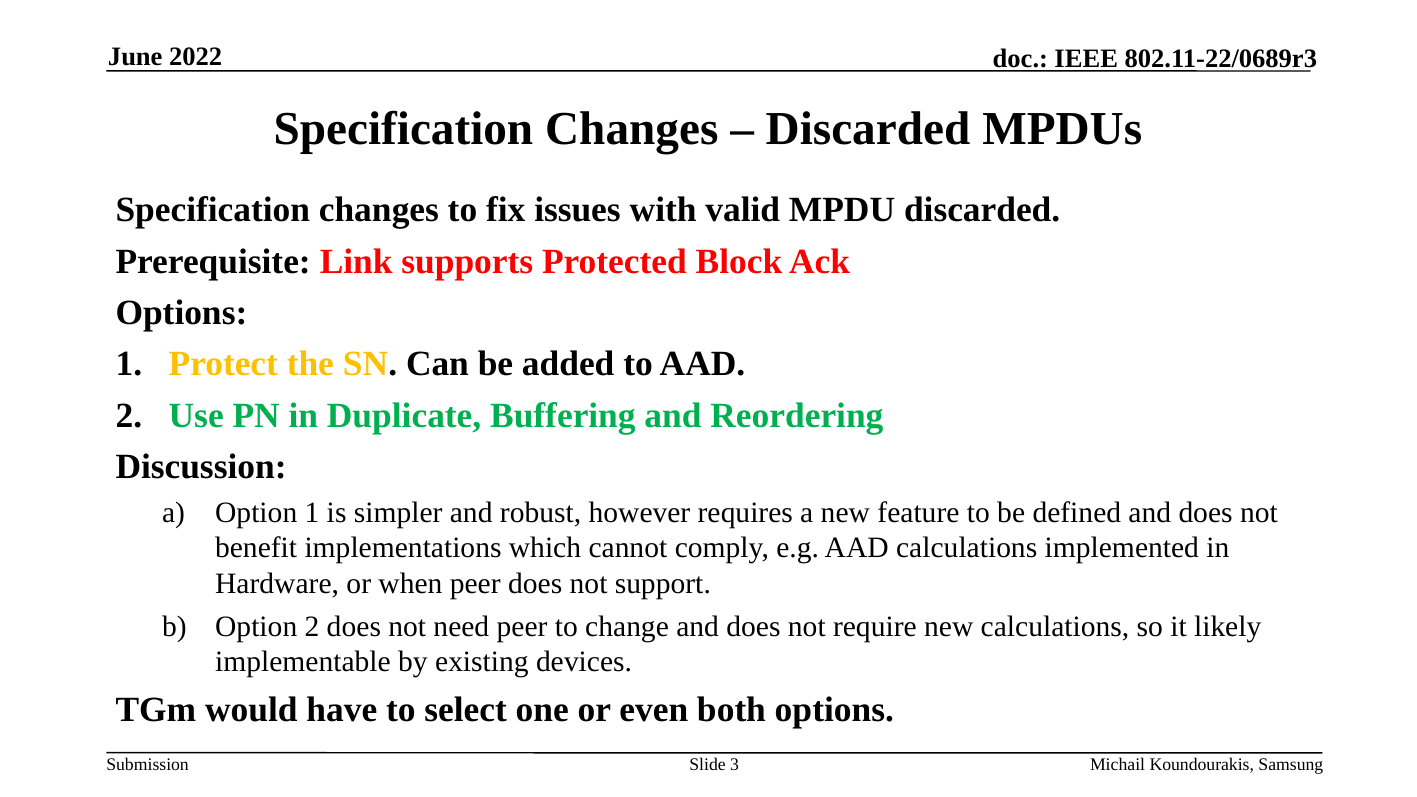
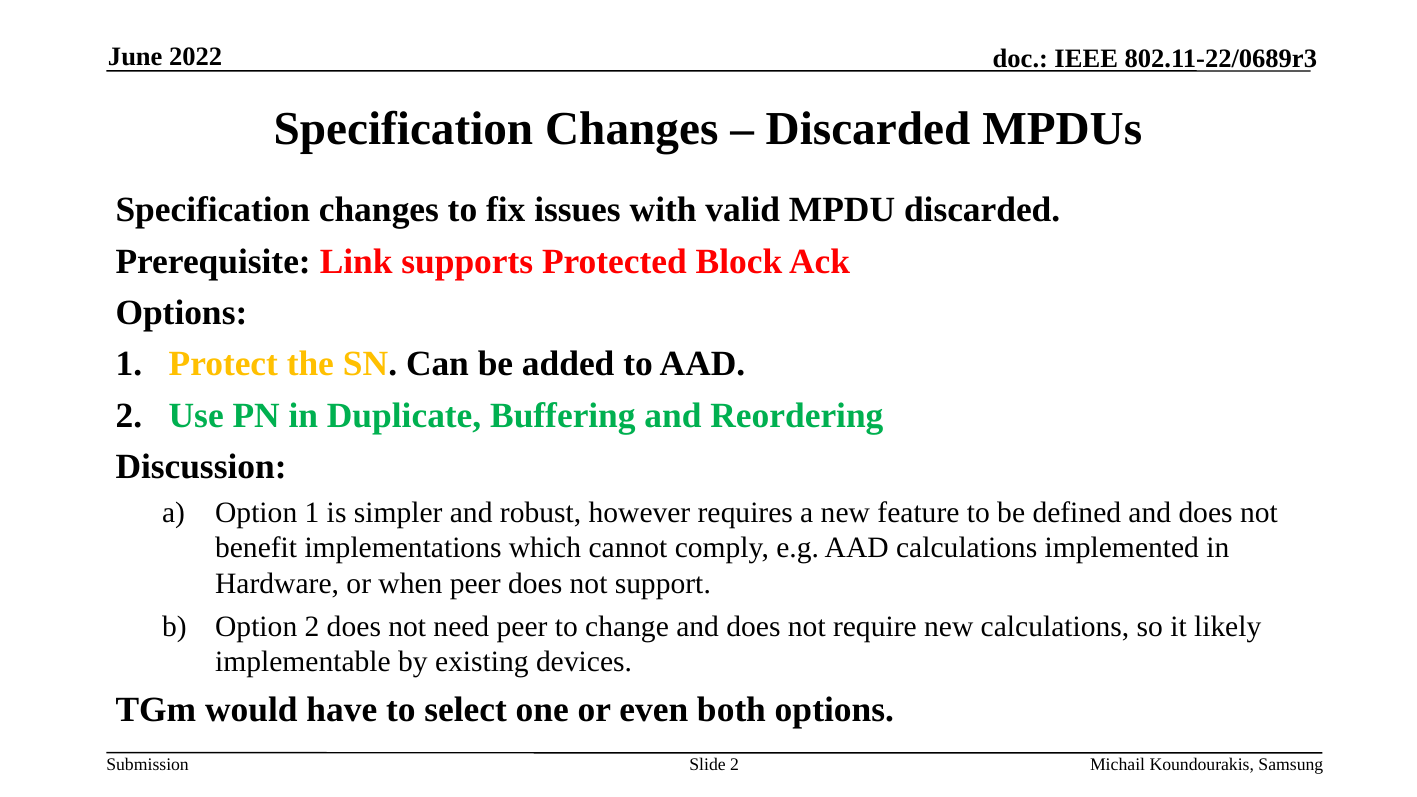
Slide 3: 3 -> 2 (735, 764)
